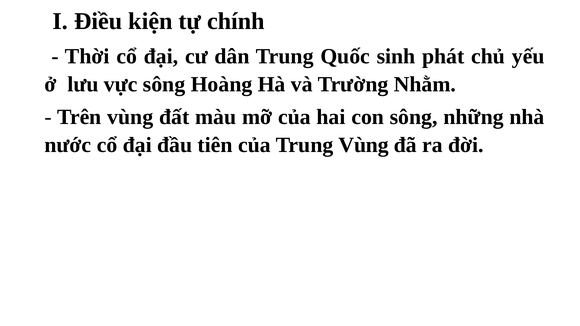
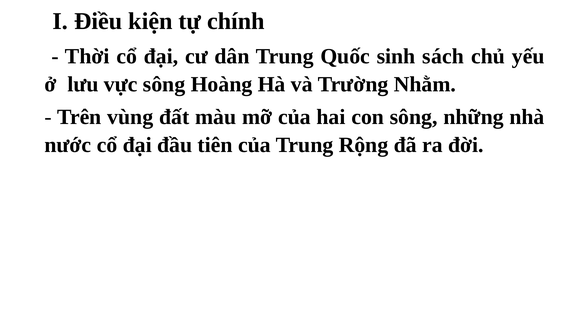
phát: phát -> sách (443, 56)
Trung Vùng: Vùng -> Rộng (364, 145)
